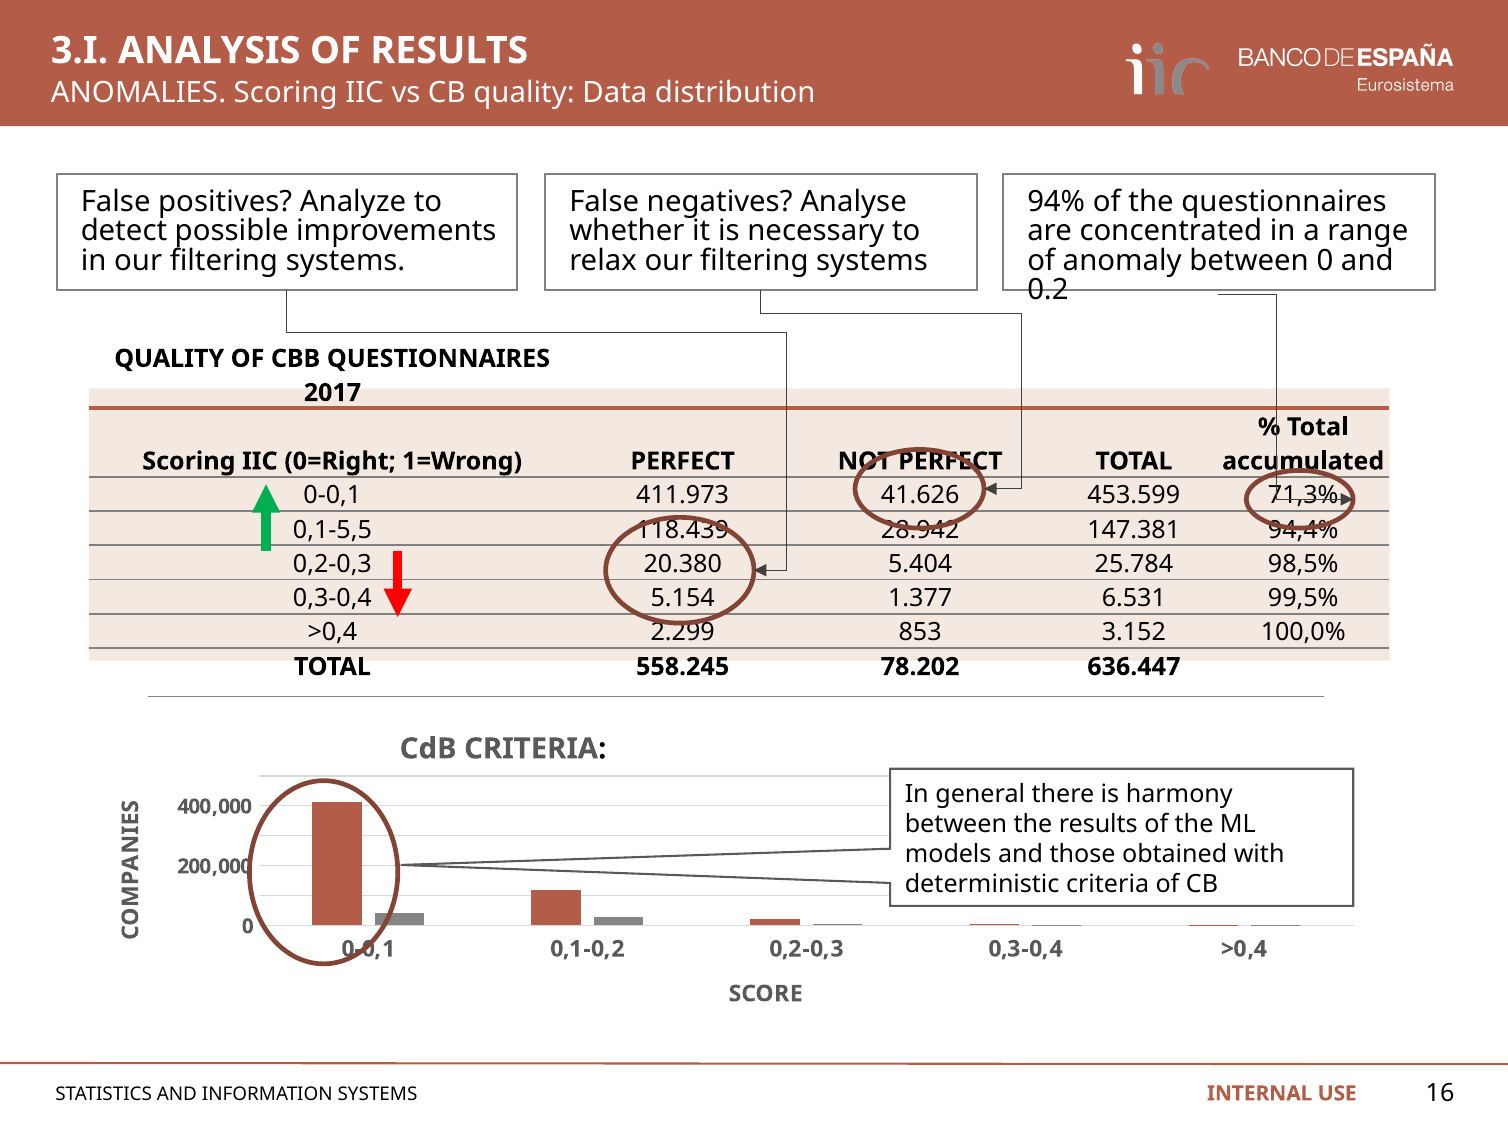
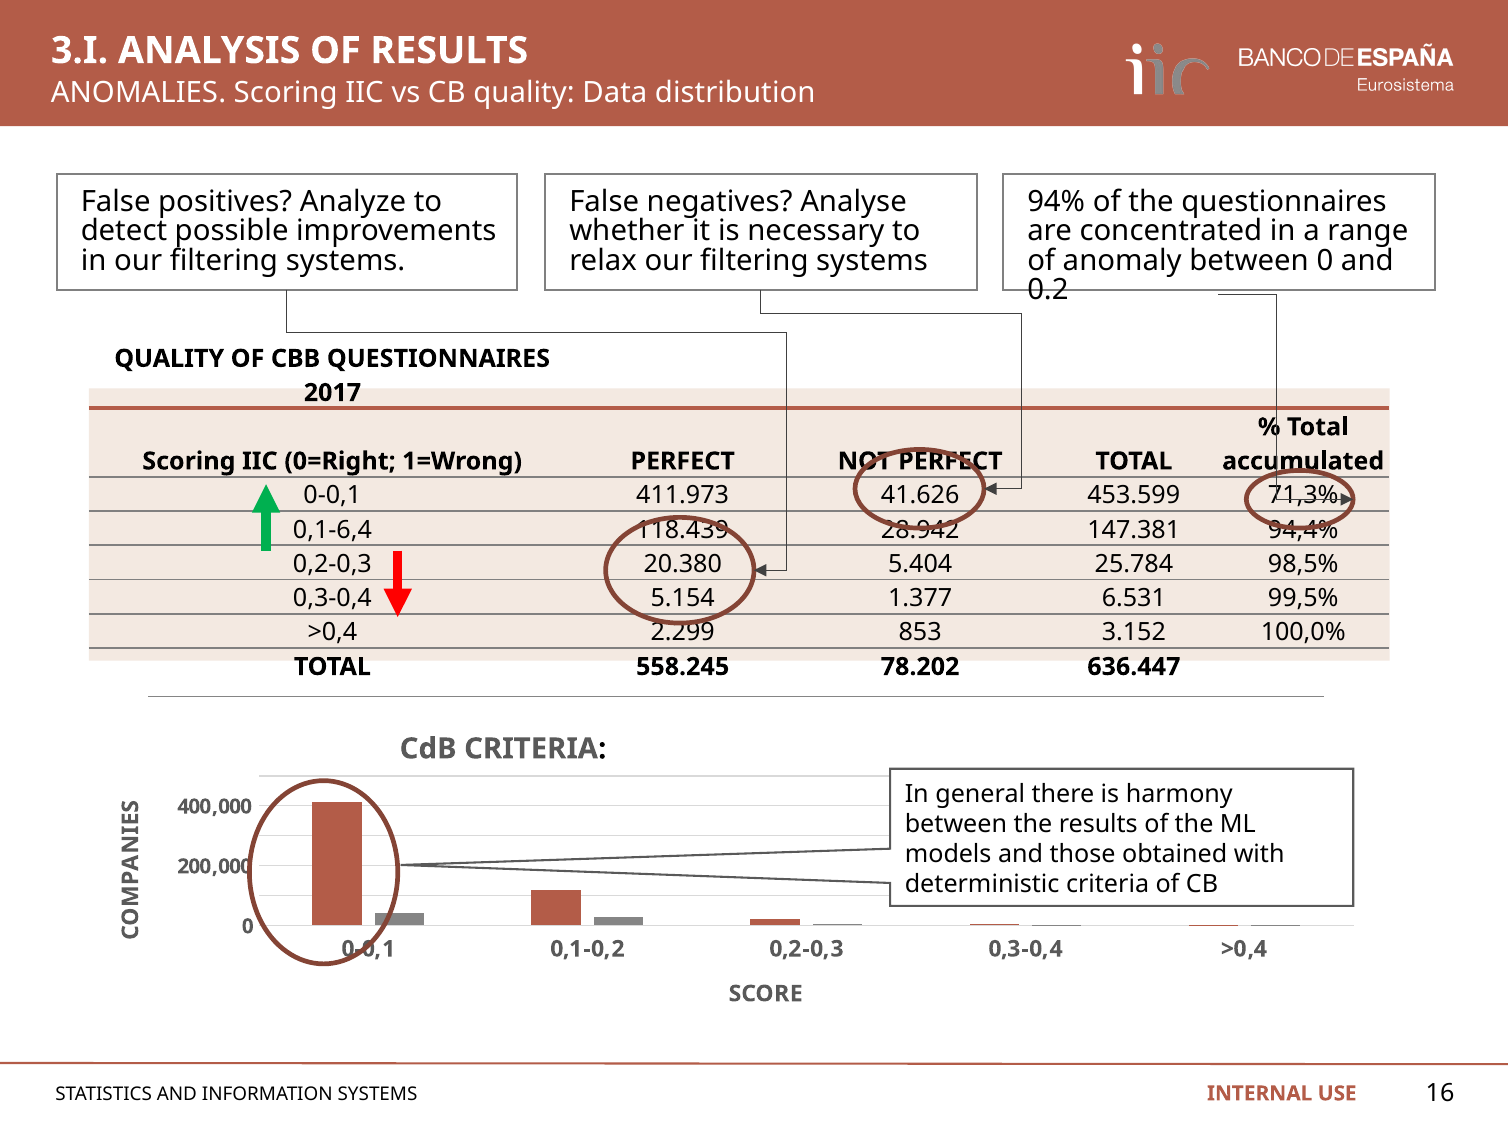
0,1-5,5: 0,1-5,5 -> 0,1-6,4 (332, 530)
